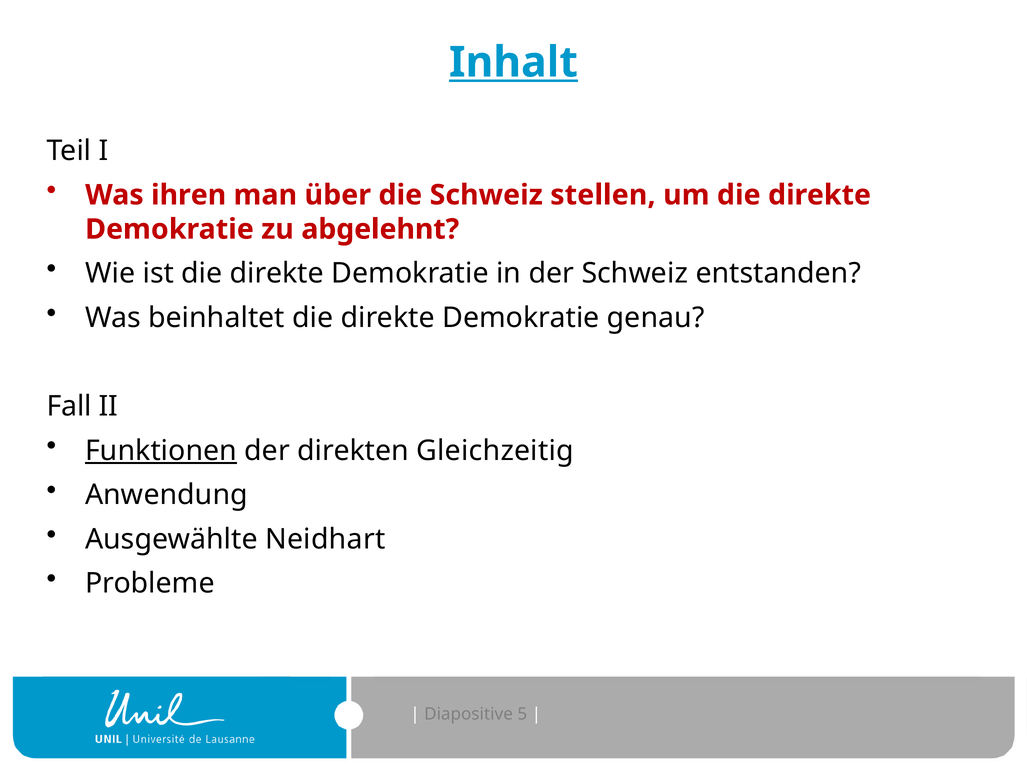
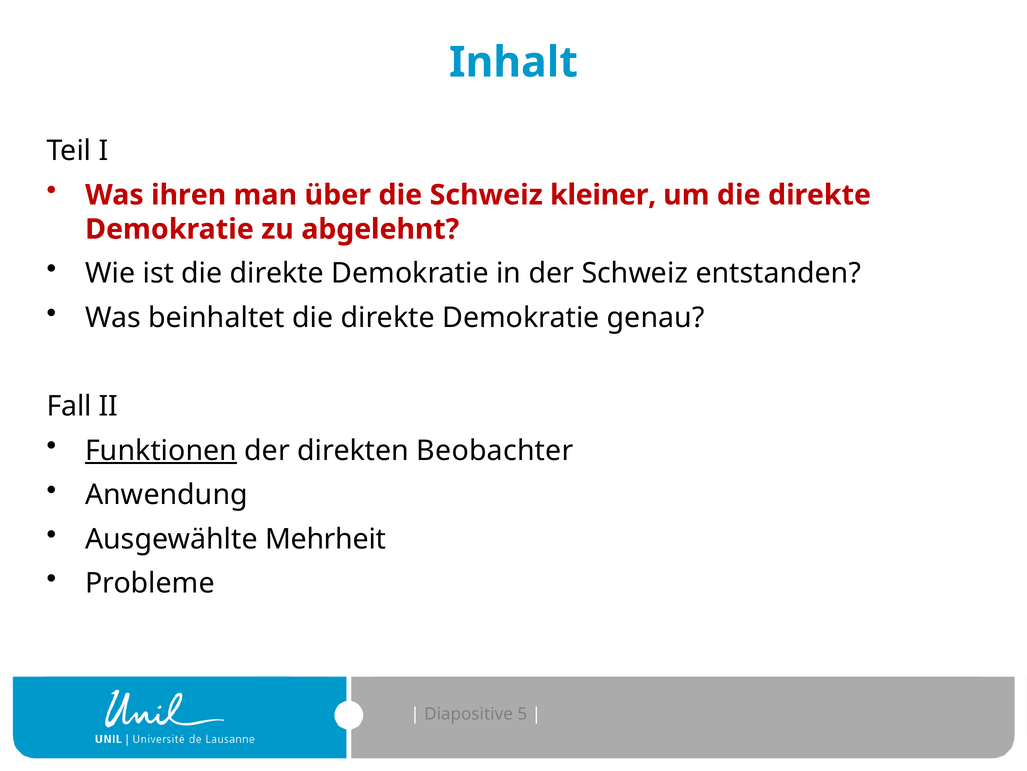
Inhalt underline: present -> none (513, 62)
stellen: stellen -> kleiner (603, 195)
Gleichzeitig: Gleichzeitig -> Beobachter (495, 450)
Neidhart: Neidhart -> Mehrheit (326, 539)
